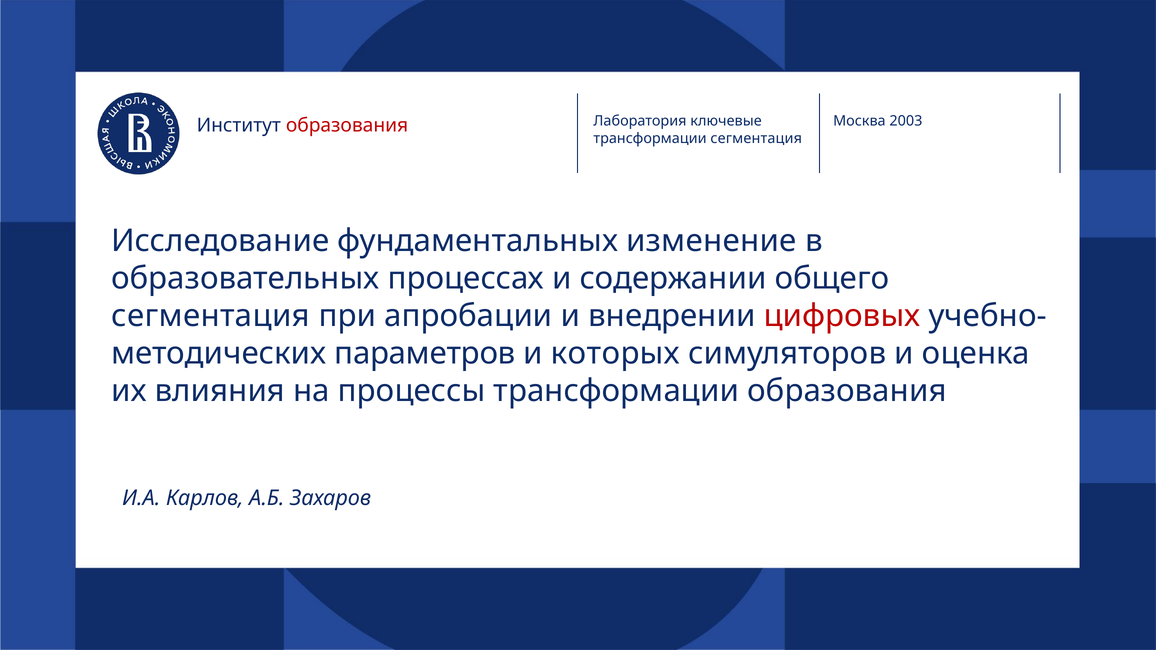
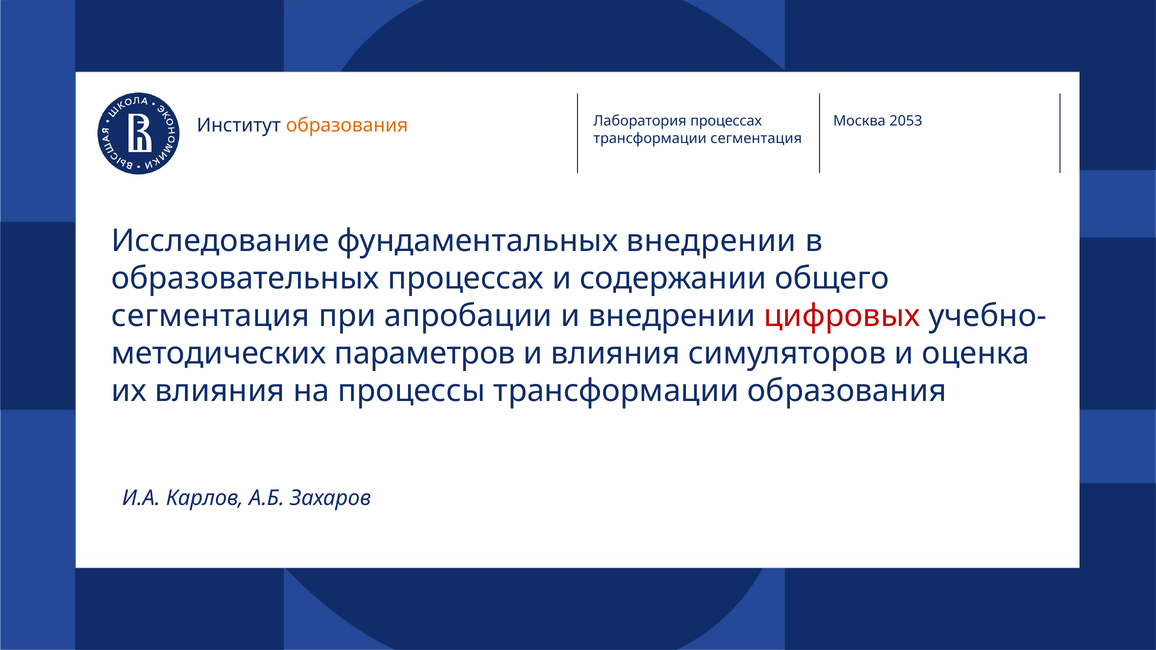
2003: 2003 -> 2053 (906, 121)
образования colour: red -> orange (347, 126)
Лаборатория ключевые: ключевые -> процессах (726, 121)
фундаментальных изменение: изменение -> внедрении (711, 241)
и которых: которых -> влияния (616, 353)
